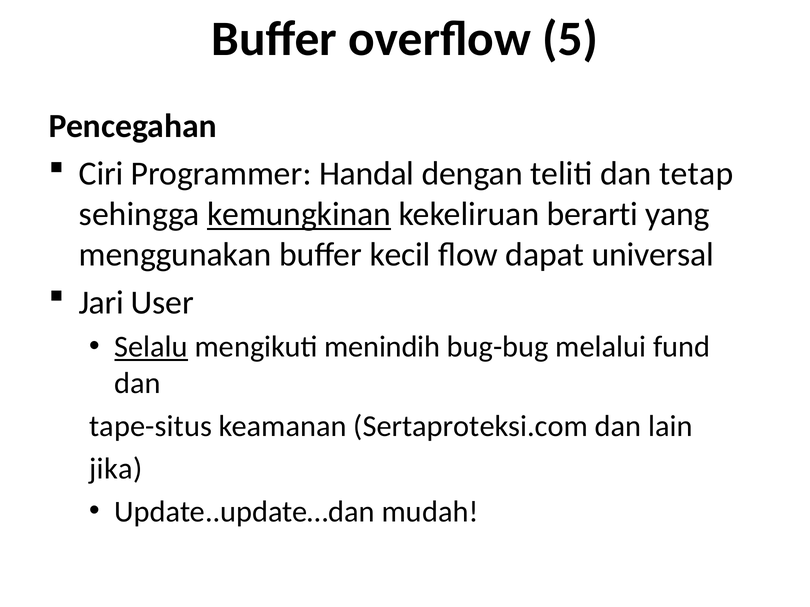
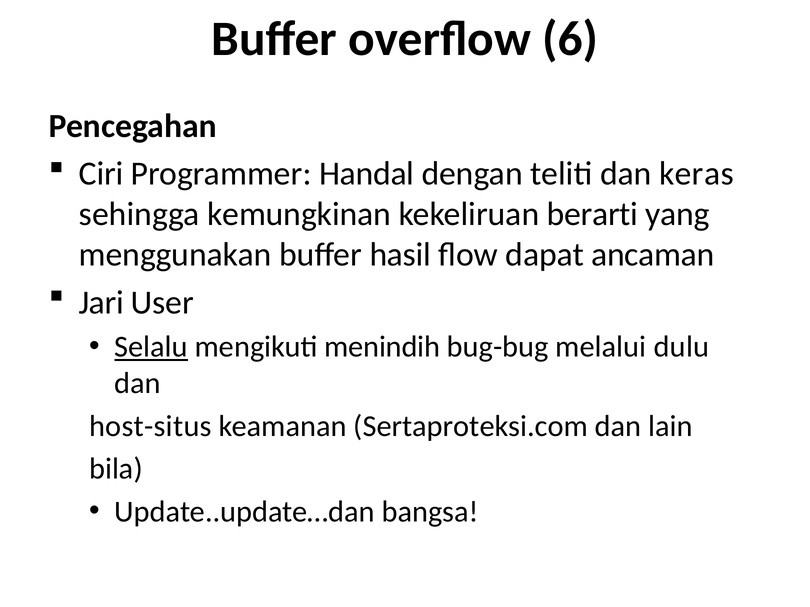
5: 5 -> 6 (570, 39)
tetap: tetap -> keras (696, 174)
kemungkinan underline: present -> none (299, 214)
kecil: kecil -> hasil (400, 255)
universal: universal -> ancaman (653, 255)
fund: fund -> dulu (681, 347)
tape-situs: tape-situs -> host-situs (150, 427)
jika: jika -> bila (116, 469)
mudah: mudah -> bangsa (430, 512)
